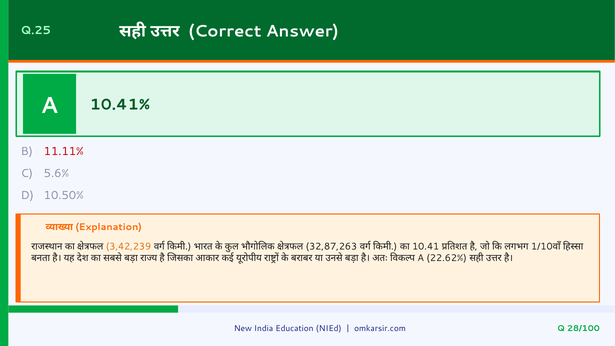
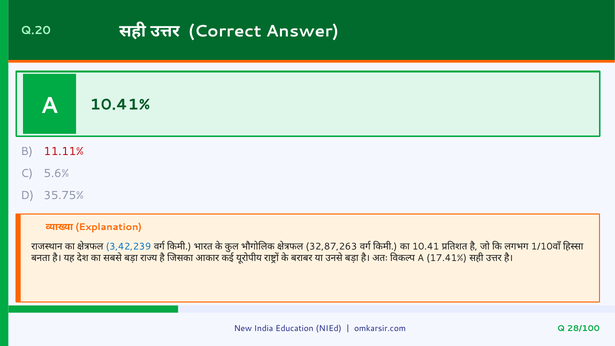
Q.25: Q.25 -> Q.20 (36, 30)
10.50%: 10.50% -> 35.75% (64, 195)
3,42,239 colour: orange -> blue (128, 247)
22.62%: 22.62% -> 17.41% (447, 258)
